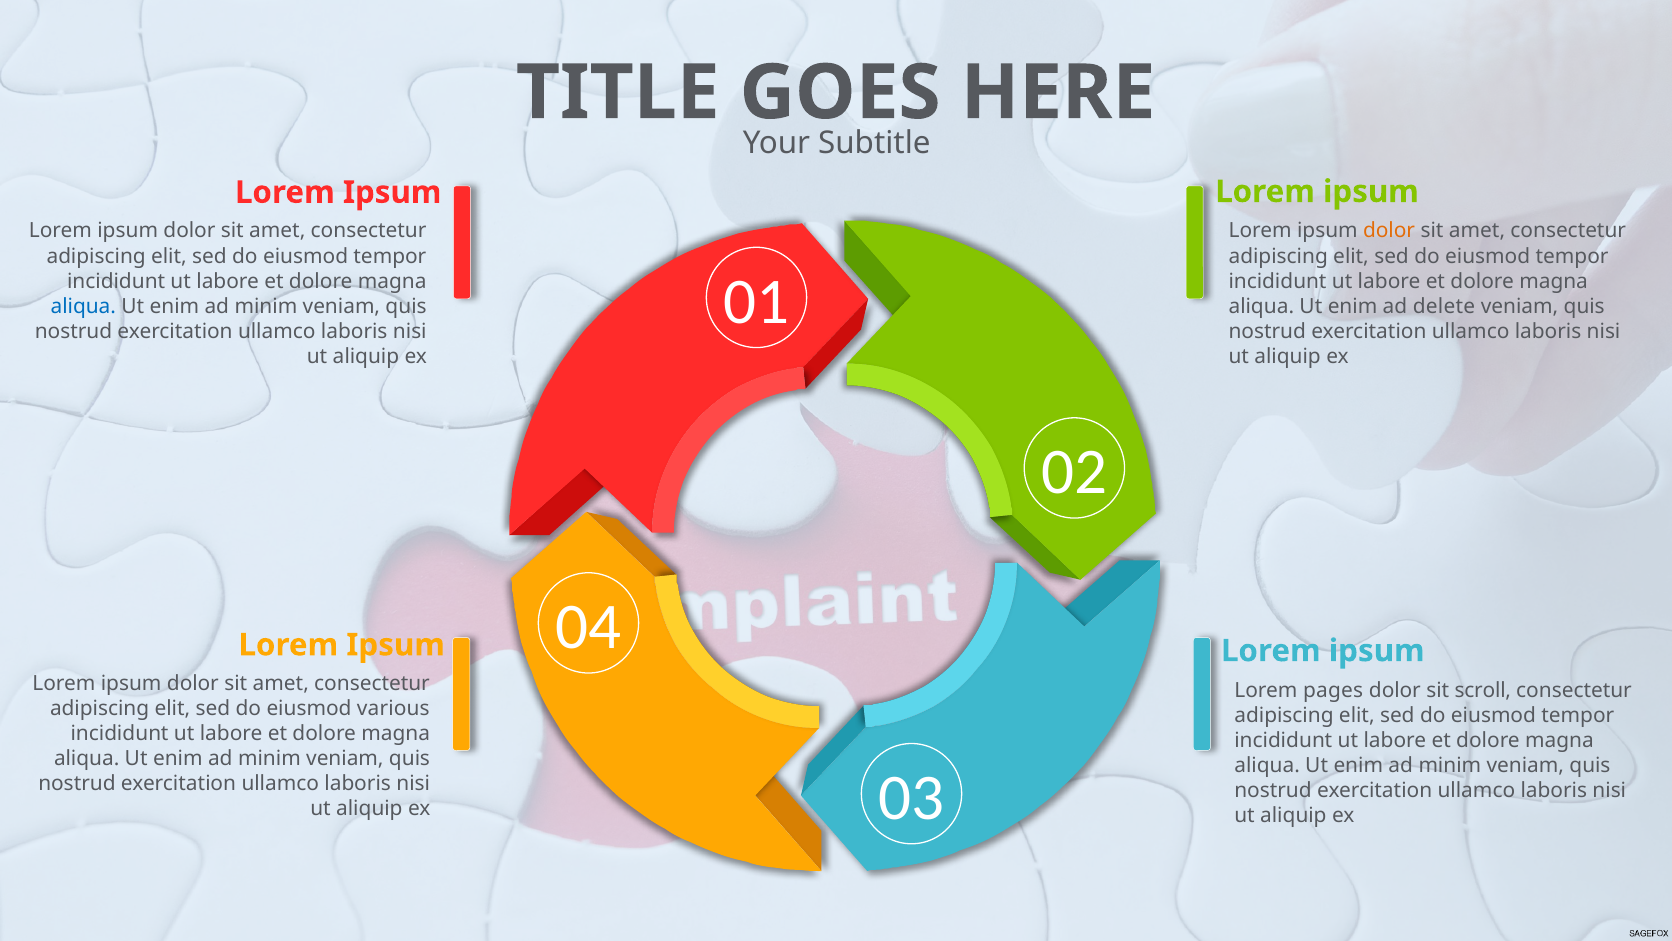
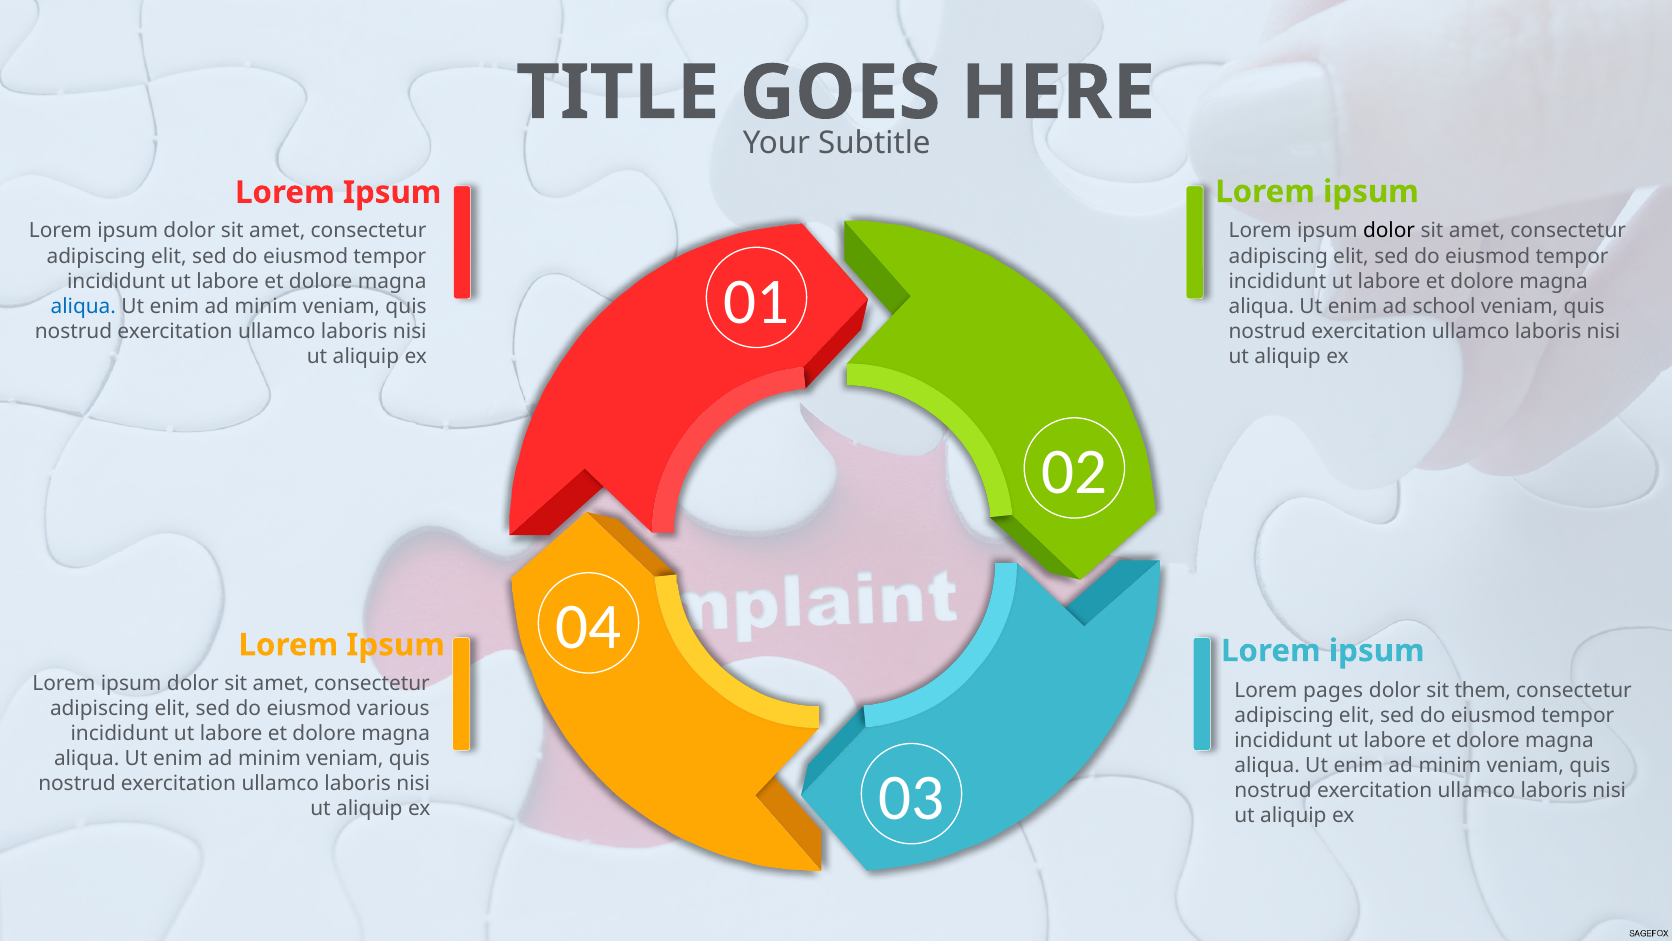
dolor colour: orange -> black (1389, 231)
delete: delete -> school (1444, 306)
scroll: scroll -> them (1483, 690)
